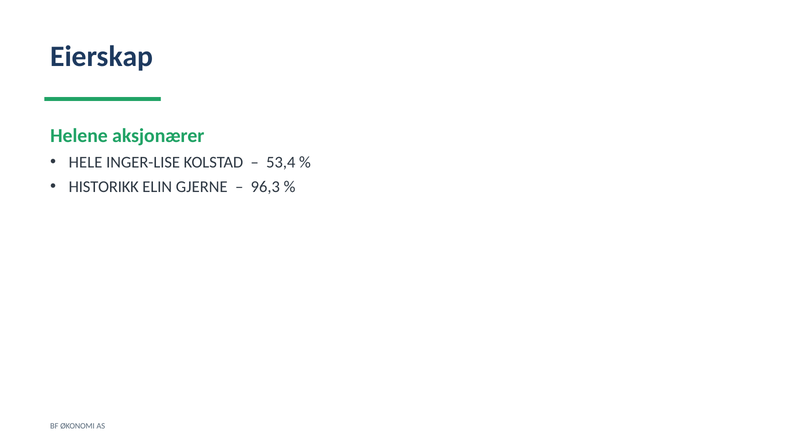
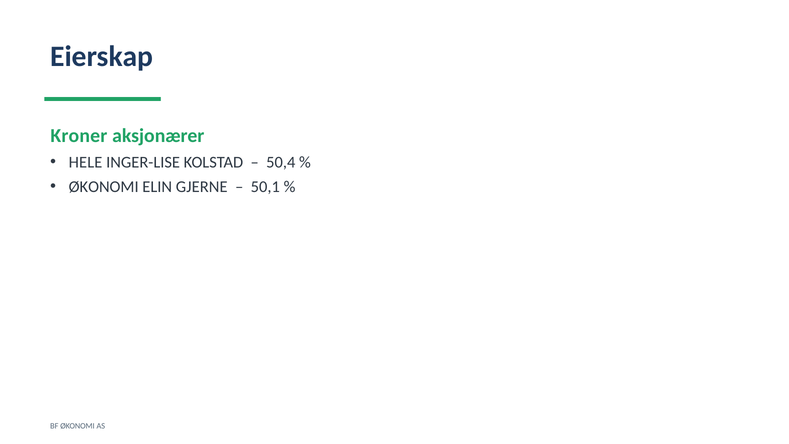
Helene: Helene -> Kroner (79, 136)
53,4: 53,4 -> 50,4 (281, 162)
HISTORIKK: HISTORIKK -> ØKONOMI (104, 187)
96,3: 96,3 -> 50,1 (265, 187)
